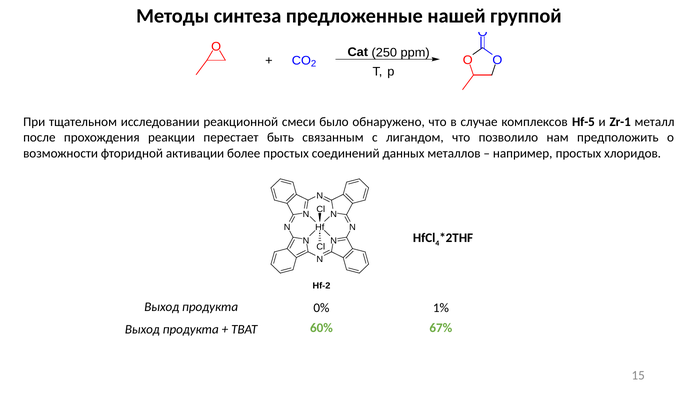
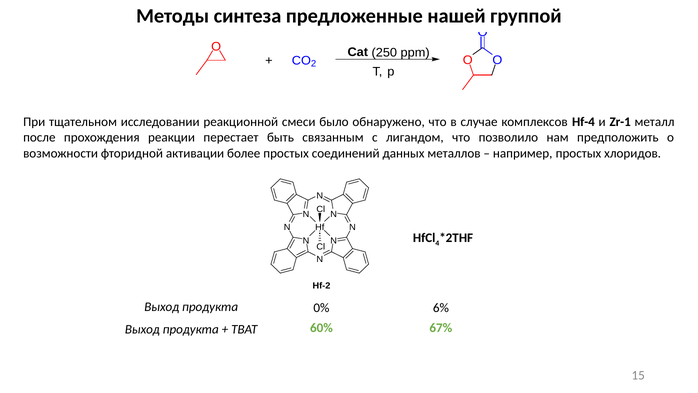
Hf-5: Hf-5 -> Hf-4 (583, 122)
1%: 1% -> 6% (441, 307)
